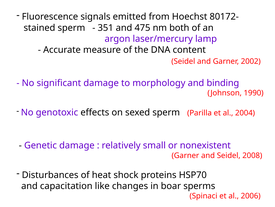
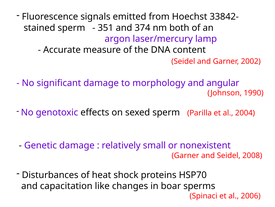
80172-: 80172- -> 33842- (224, 17)
475: 475 -> 374 (142, 28)
binding: binding -> angular (223, 83)
